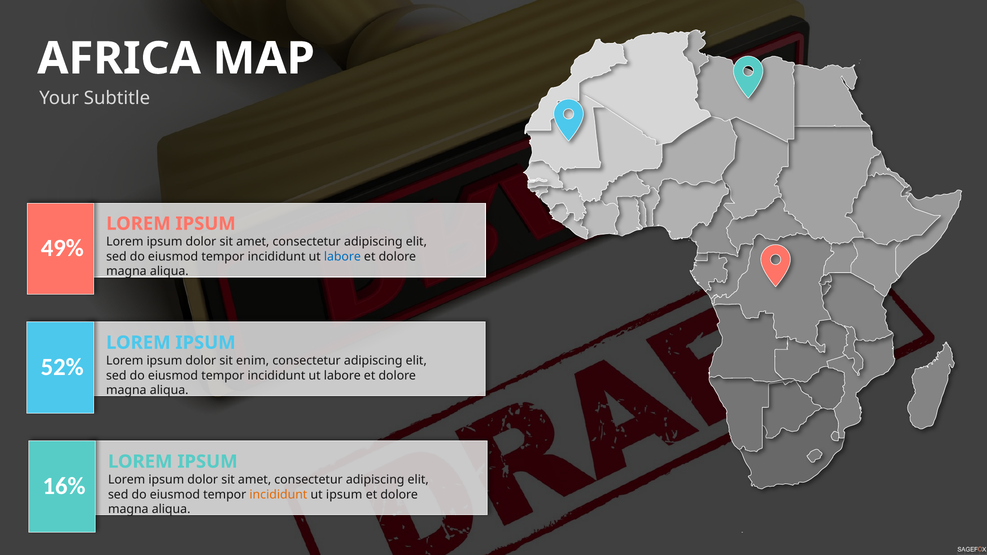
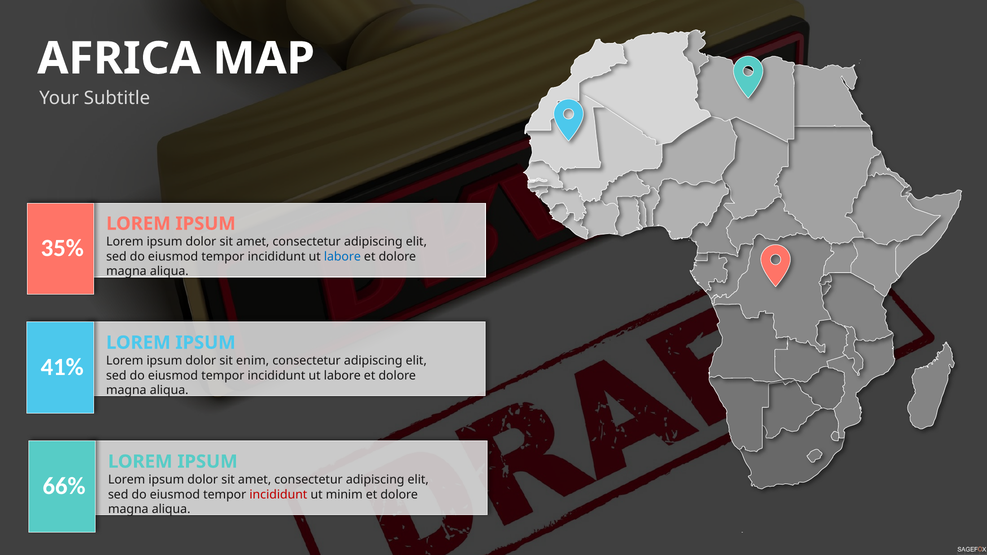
49%: 49% -> 35% (62, 248)
52%: 52% -> 41% (62, 367)
16%: 16% -> 66% (64, 486)
incididunt colour: orange -> red (278, 495)
ut ipsum: ipsum -> minim (344, 495)
